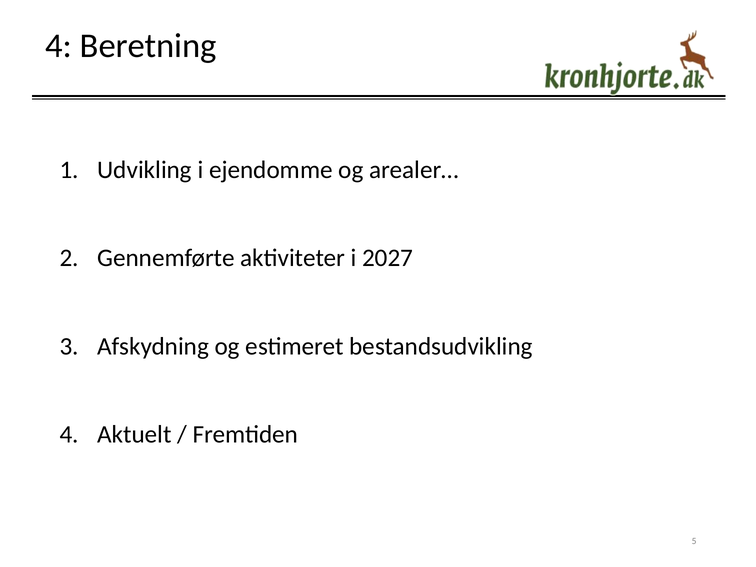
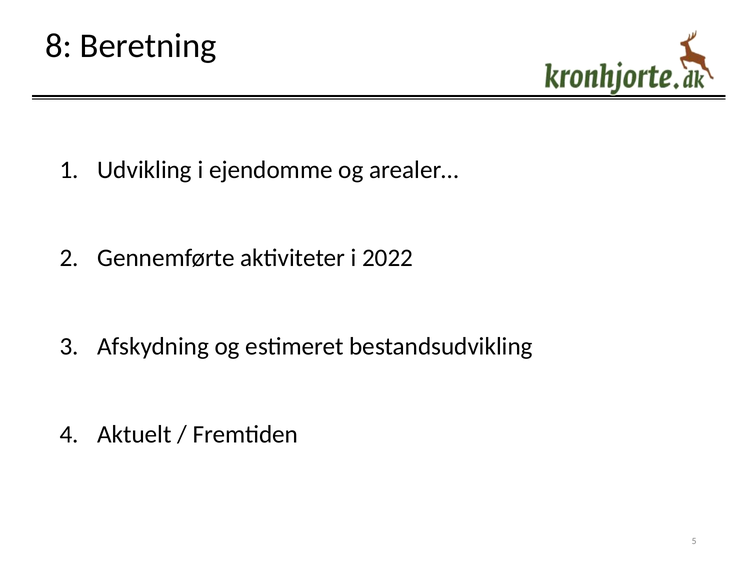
4: 4 -> 8 (59, 46)
2027: 2027 -> 2022 (388, 258)
